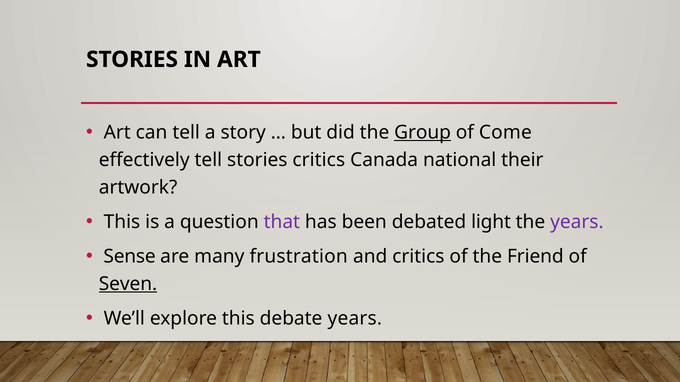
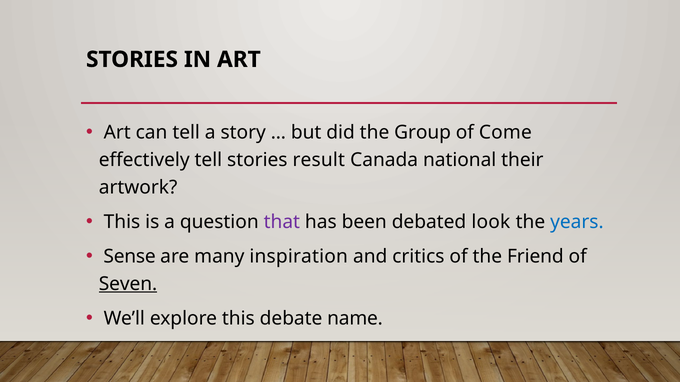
Group underline: present -> none (423, 132)
stories critics: critics -> result (319, 160)
light: light -> look (491, 222)
years colour: purple -> blue (577, 222)
frustration: frustration -> inspiration (299, 257)
debate years: years -> name (355, 319)
